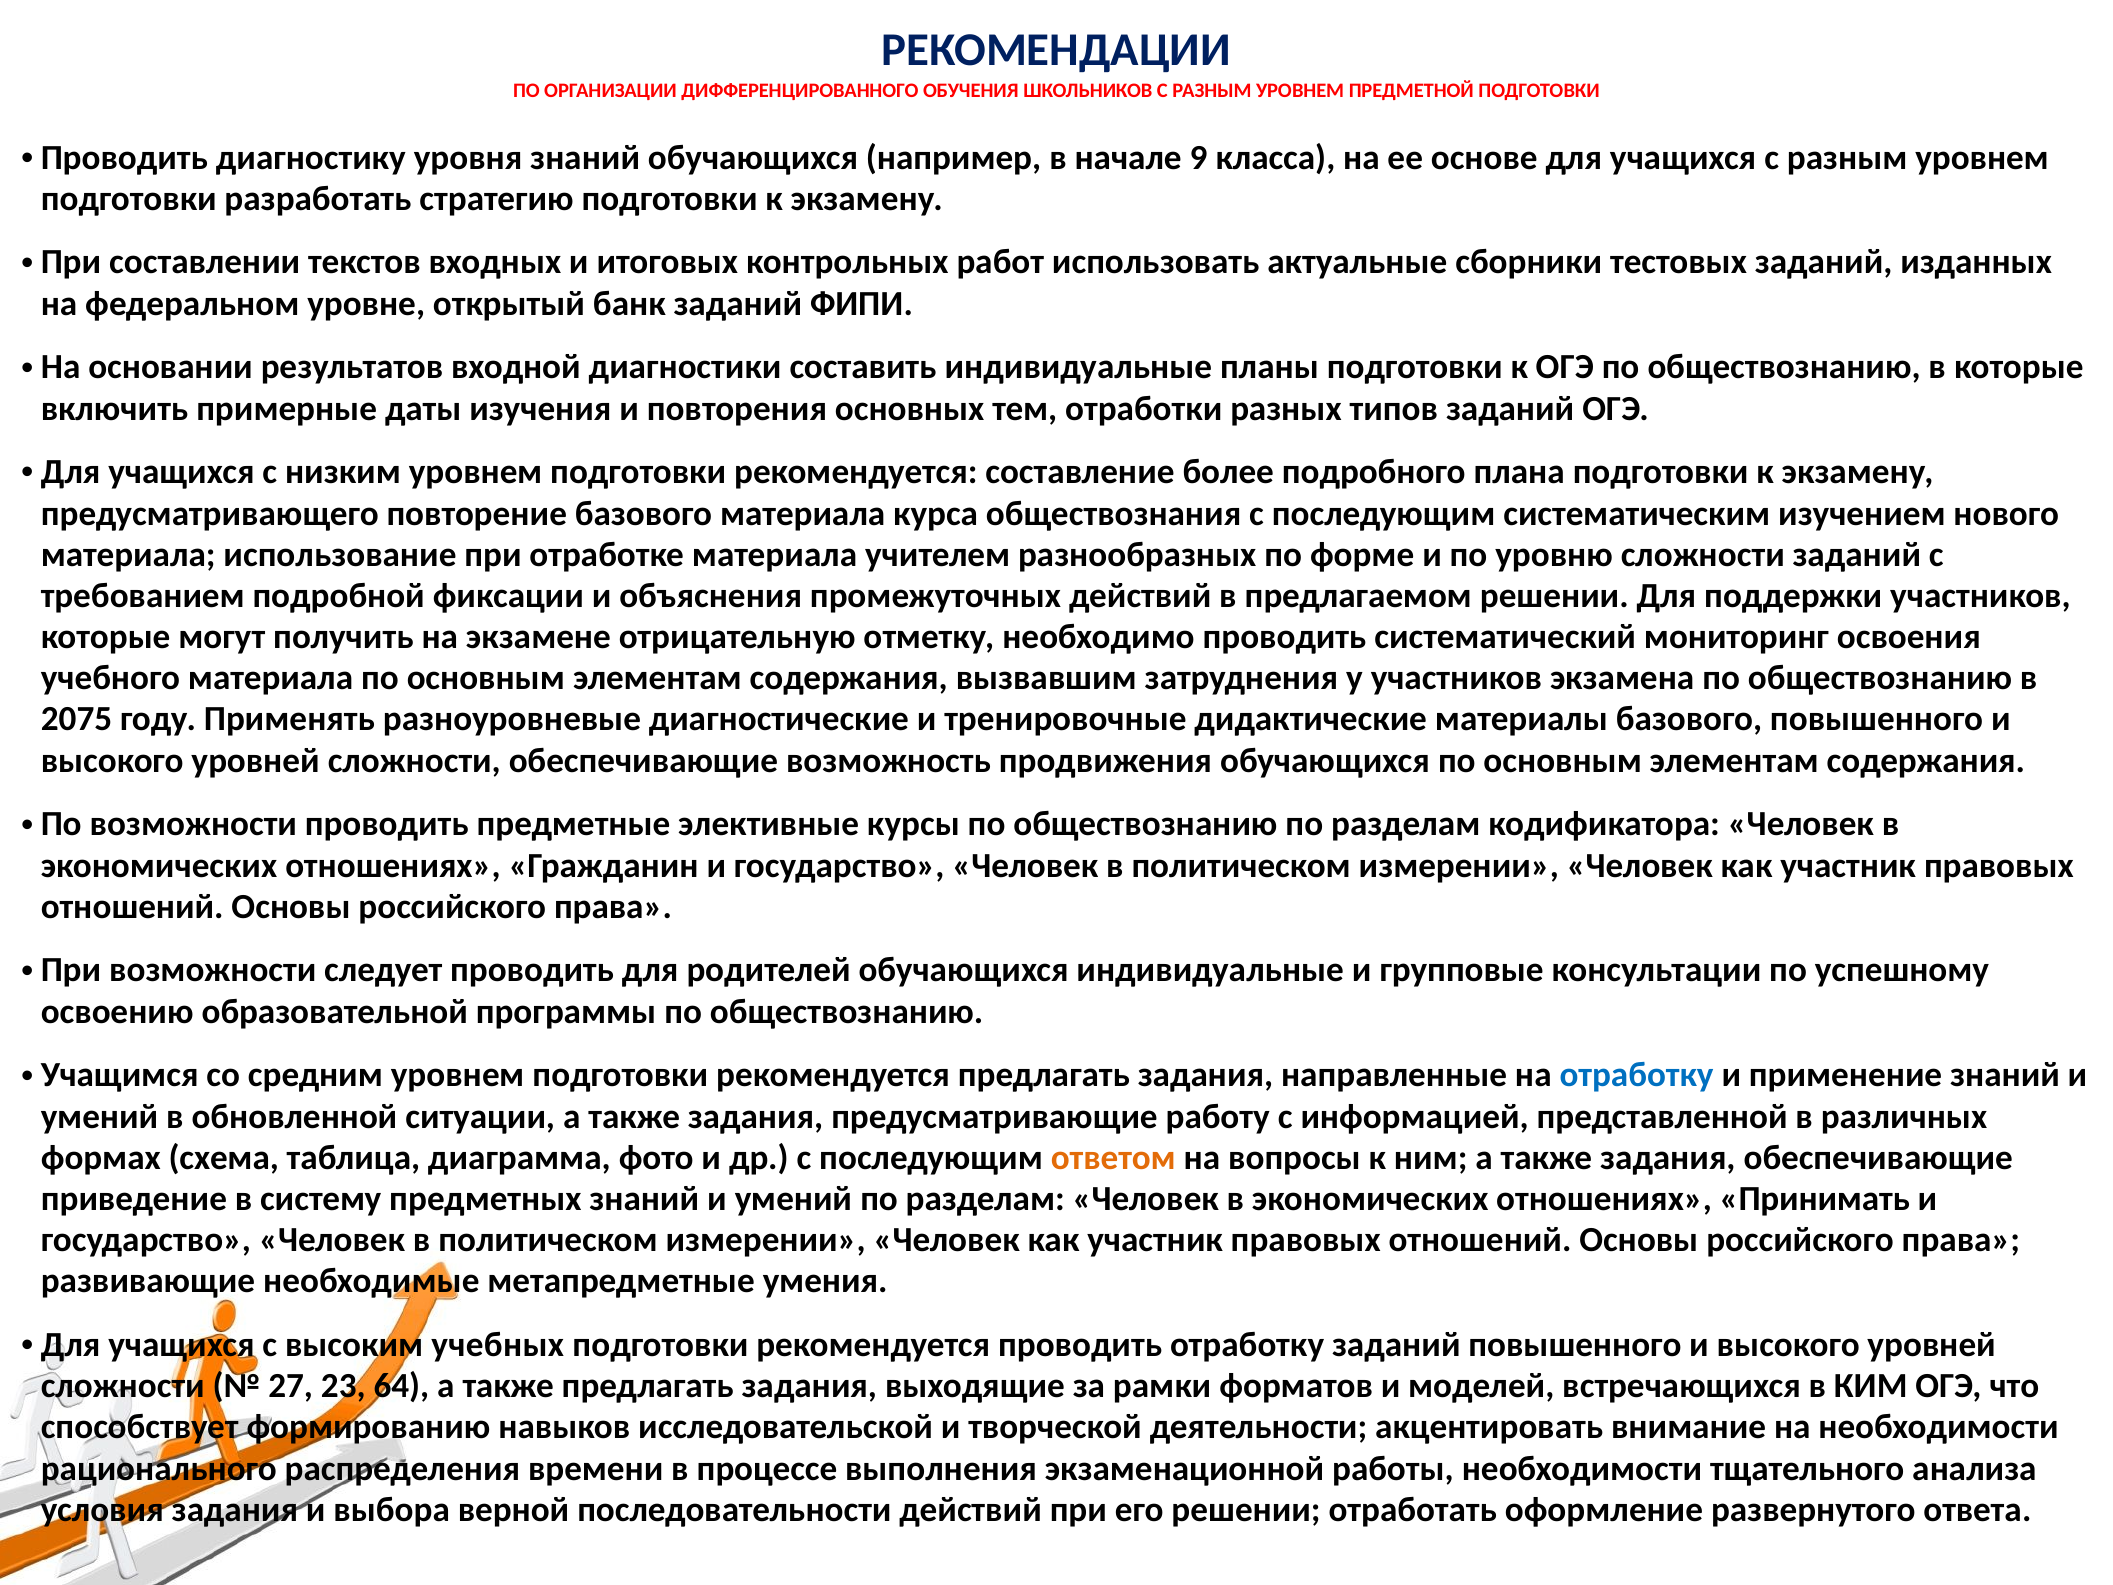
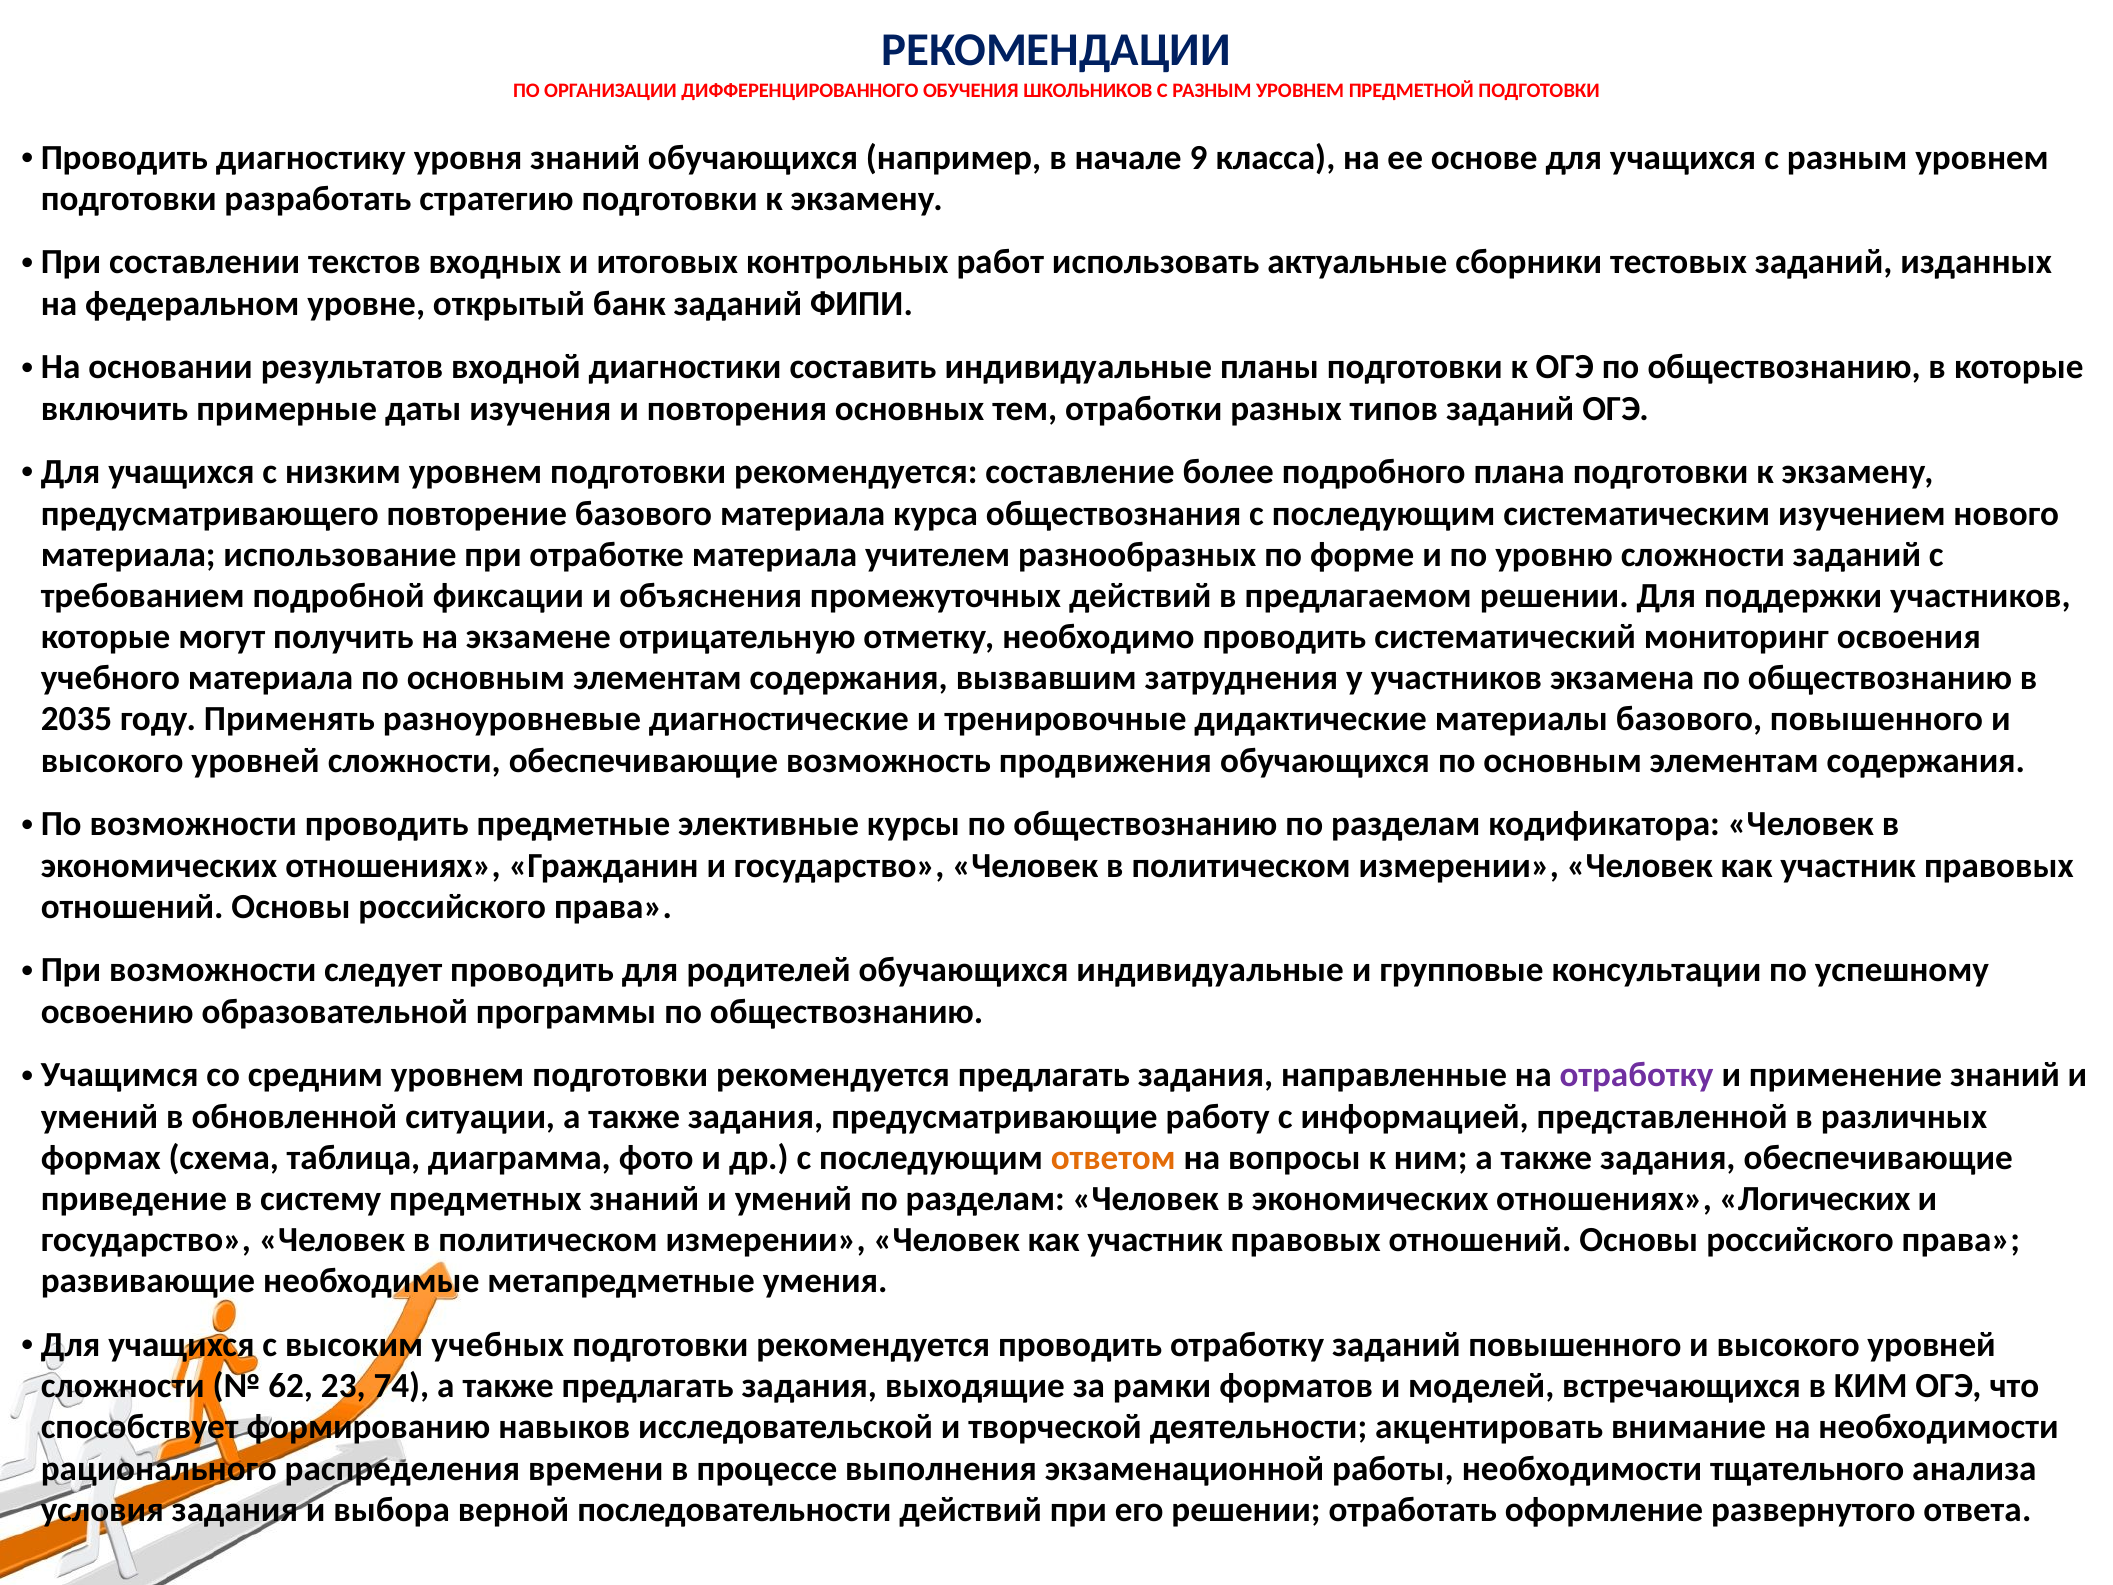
2075: 2075 -> 2035 (77, 719)
отработку colour: blue -> purple (1637, 1075)
Принимать: Принимать -> Логических (1815, 1199)
27: 27 -> 62 (291, 1386)
64: 64 -> 74 (401, 1386)
